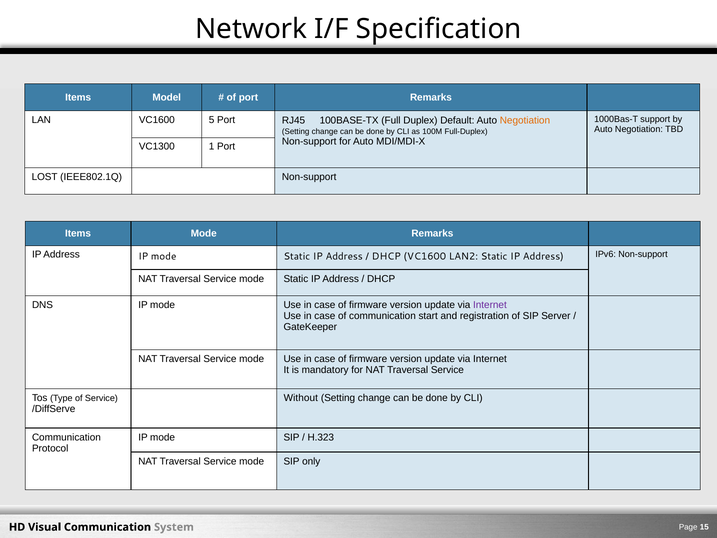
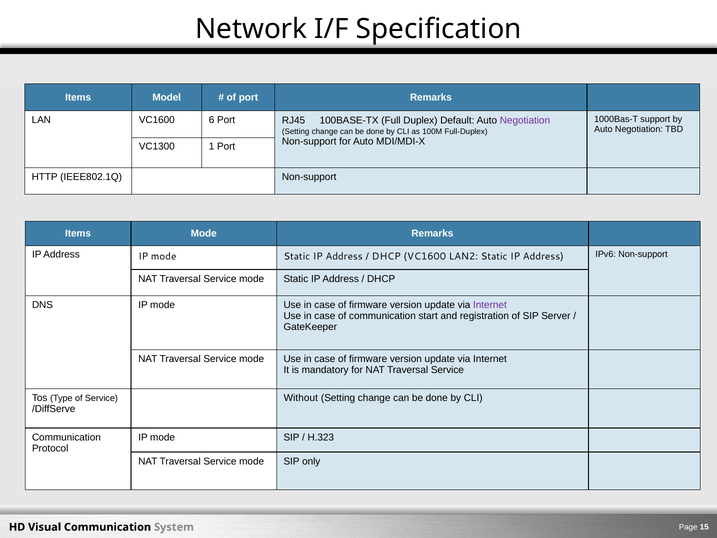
5: 5 -> 6 (212, 120)
Negotiation colour: orange -> purple (525, 120)
LOST: LOST -> HTTP (45, 177)
